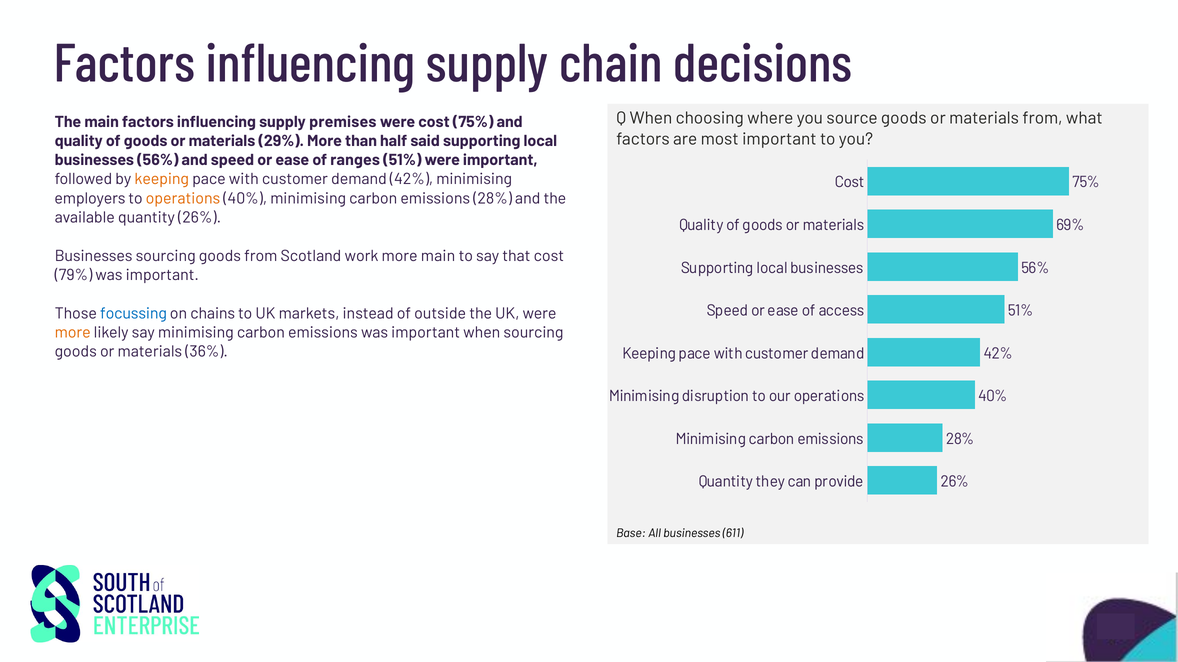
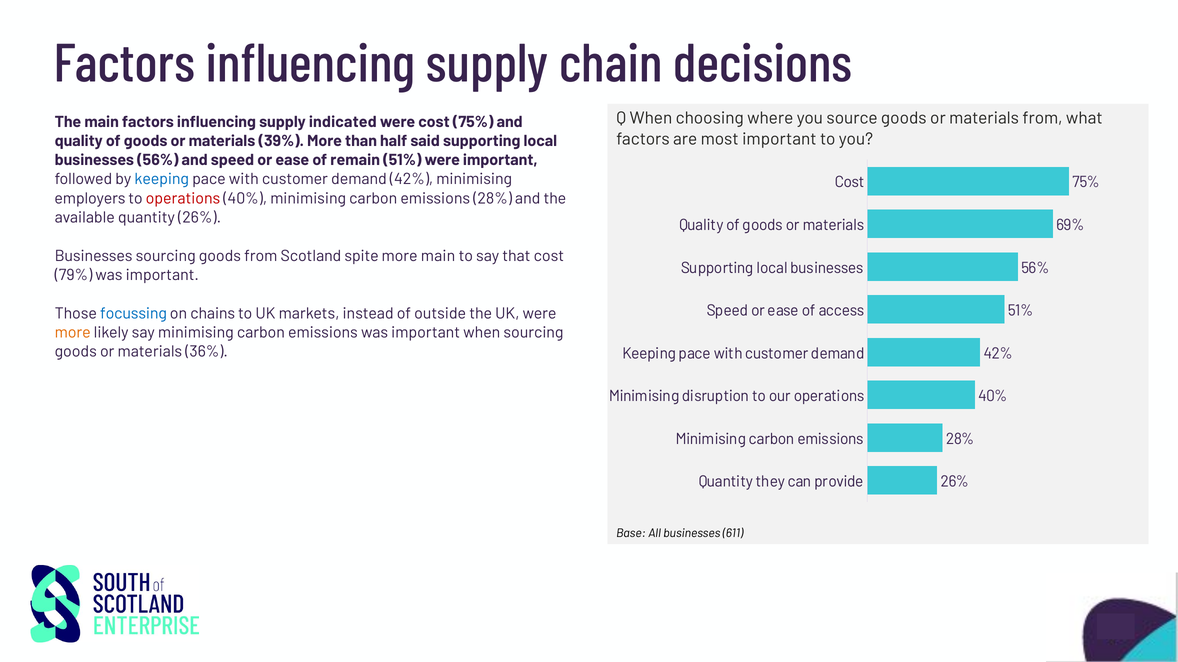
premises: premises -> indicated (343, 122)
29%: 29% -> 39% (281, 141)
ranges: ranges -> remain (355, 160)
keeping colour: orange -> blue (162, 179)
operations colour: orange -> red (183, 199)
work: work -> spite (362, 256)
